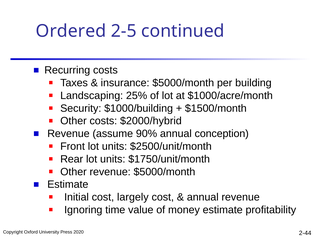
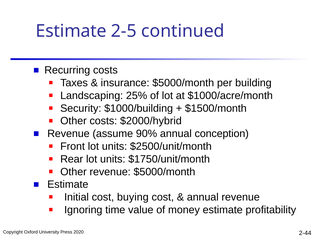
Ordered: Ordered -> Estimate (71, 31)
largely: largely -> buying (133, 197)
